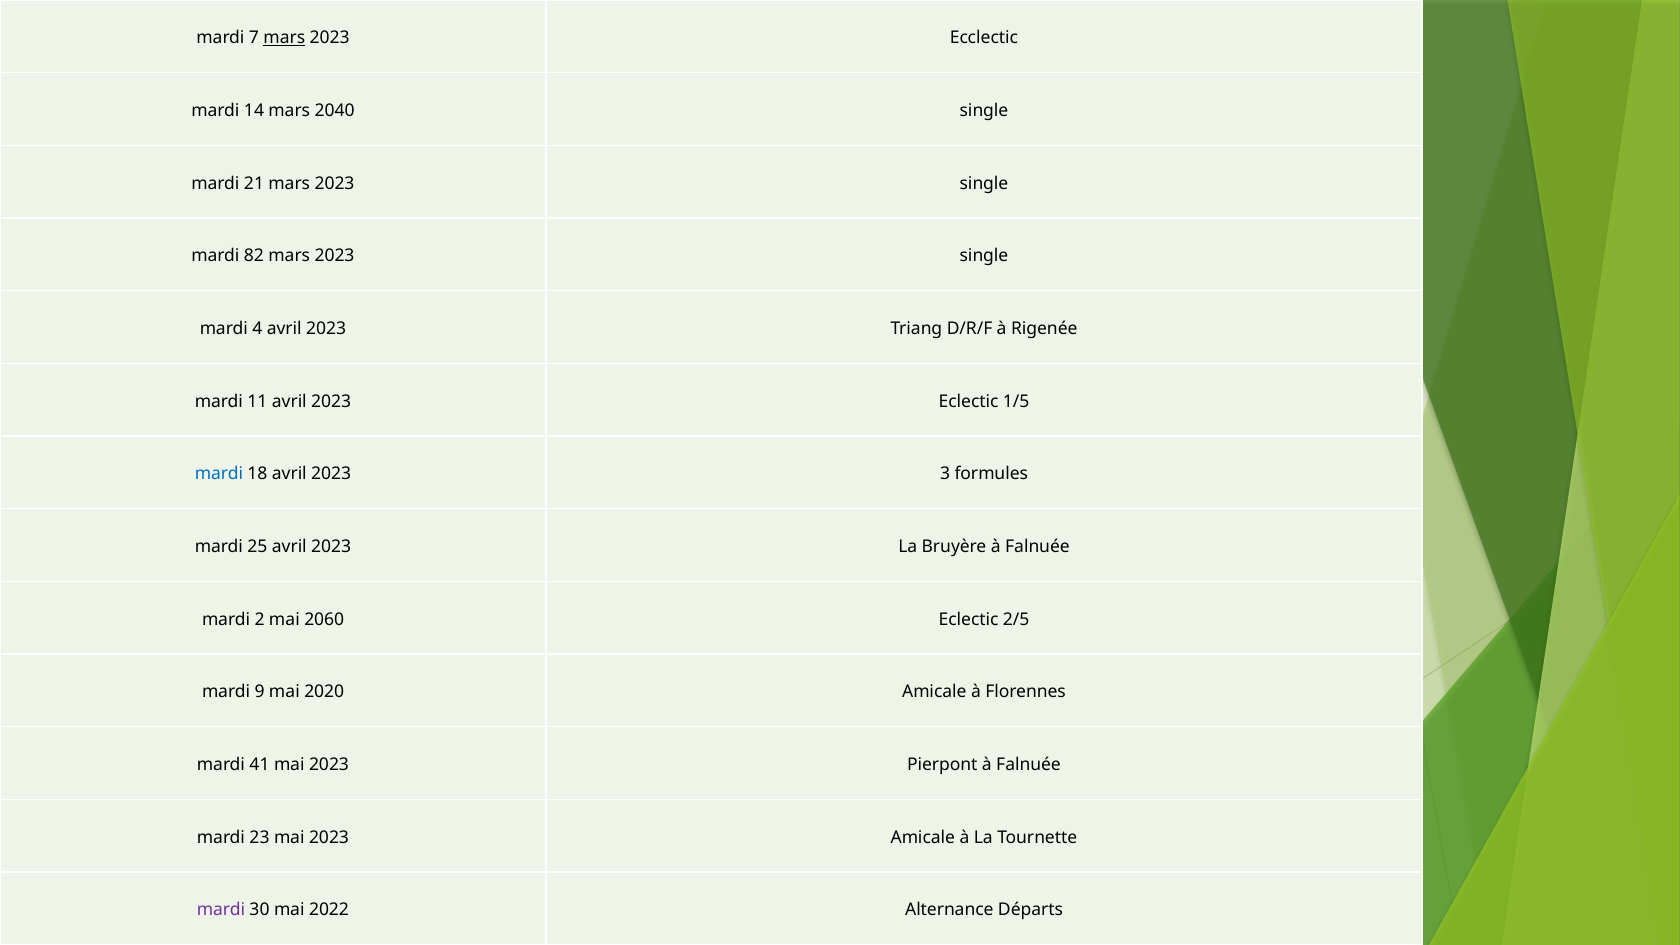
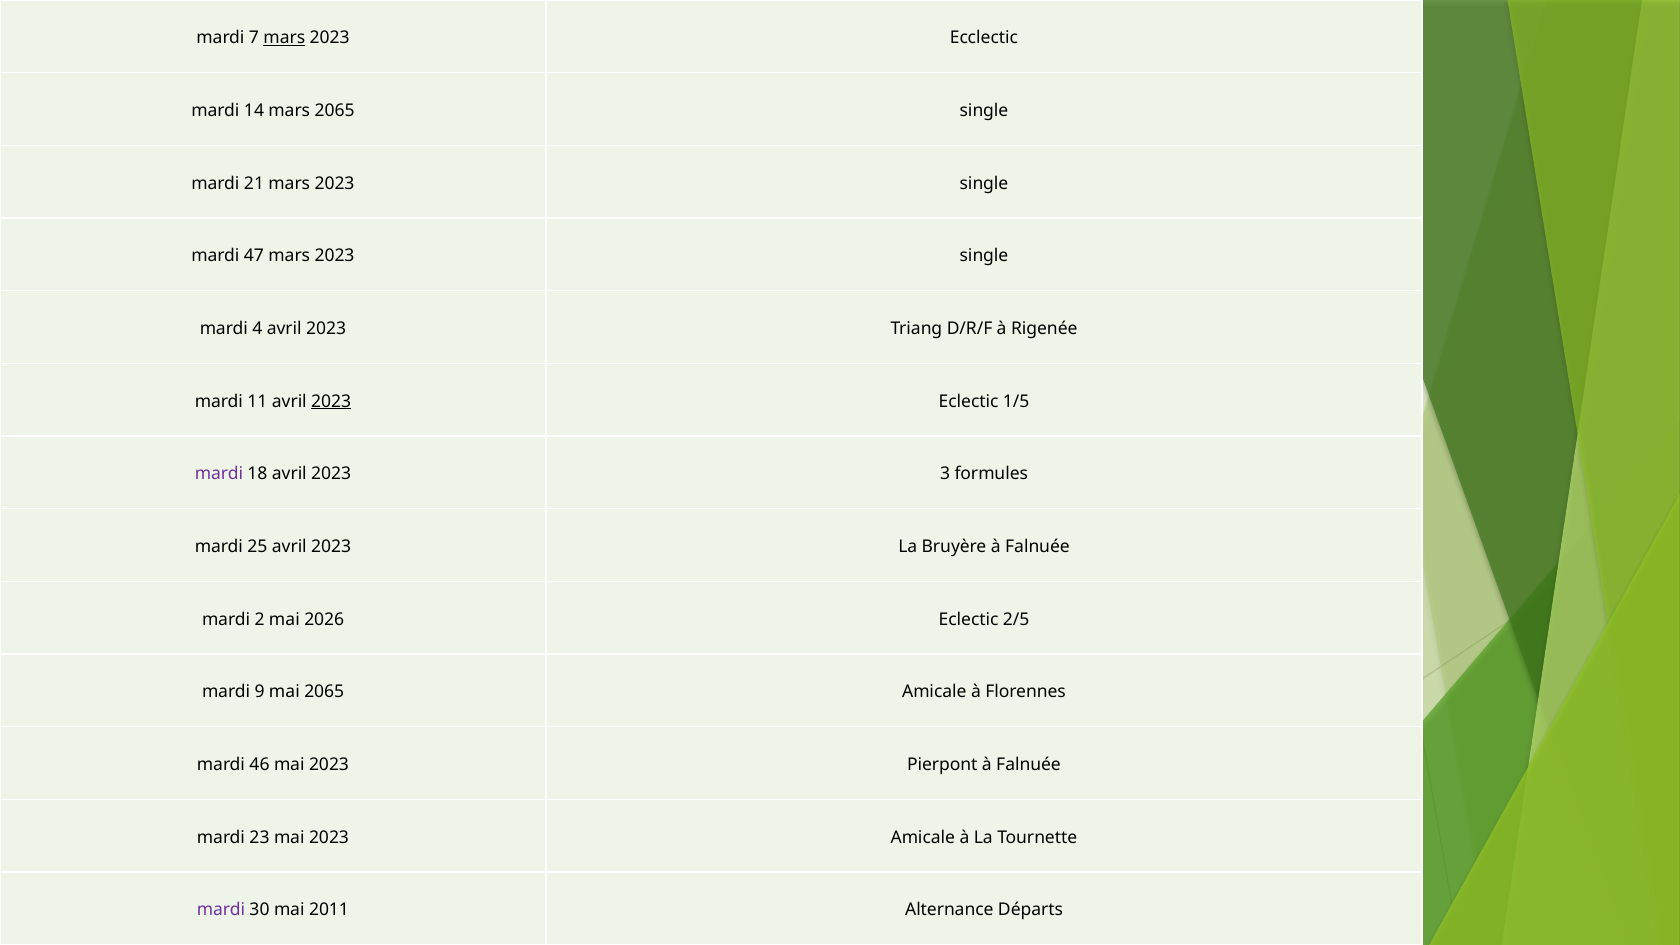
mars 2040: 2040 -> 2065 (335, 111)
82: 82 -> 47 (254, 256)
2023 underline: none -> present (331, 401)
mardi colour: blue -> purple (219, 474)
2060: 2060 -> 2026 (324, 619)
mai 2020: 2020 -> 2065 (324, 692)
41: 41 -> 46 (260, 765)
2022: 2022 -> 2011 (329, 910)
